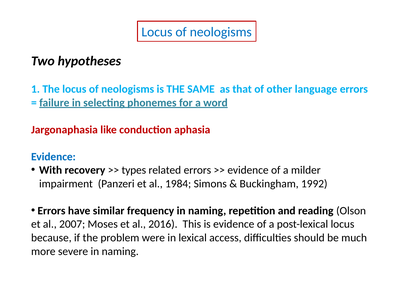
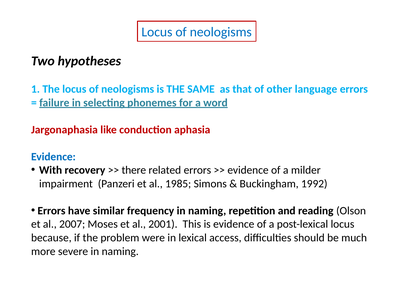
types: types -> there (134, 170)
1984: 1984 -> 1985 (178, 184)
2016: 2016 -> 2001 (163, 225)
